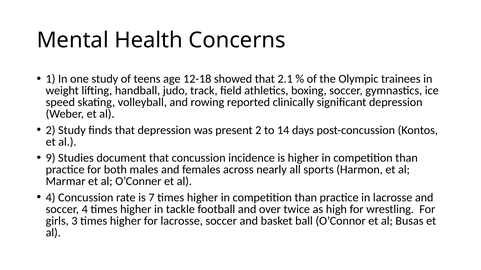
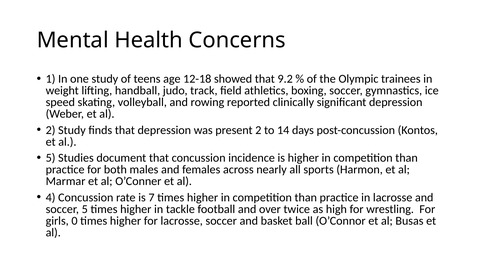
2.1: 2.1 -> 9.2 (285, 79)
9: 9 -> 5 (51, 158)
soccer 4: 4 -> 5 (85, 210)
3: 3 -> 0 (74, 221)
